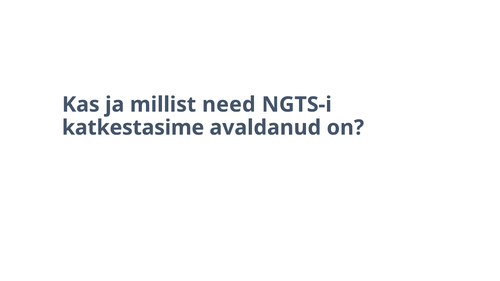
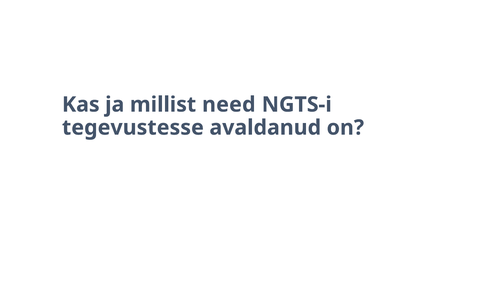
katkestasime: katkestasime -> tegevustesse (133, 128)
